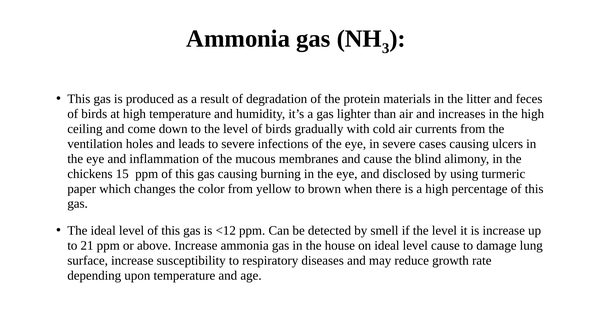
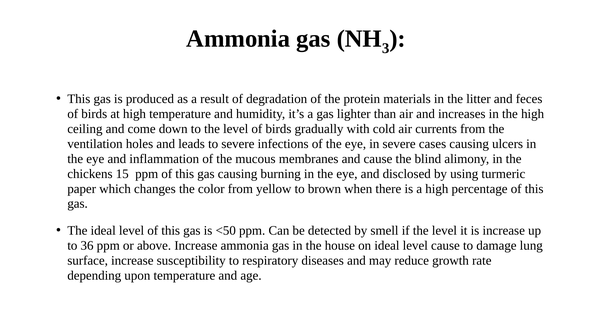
<12: <12 -> <50 (226, 231)
21: 21 -> 36 (87, 245)
